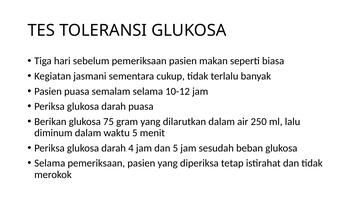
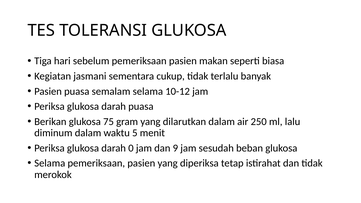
4: 4 -> 0 (131, 148)
dan 5: 5 -> 9 (175, 148)
